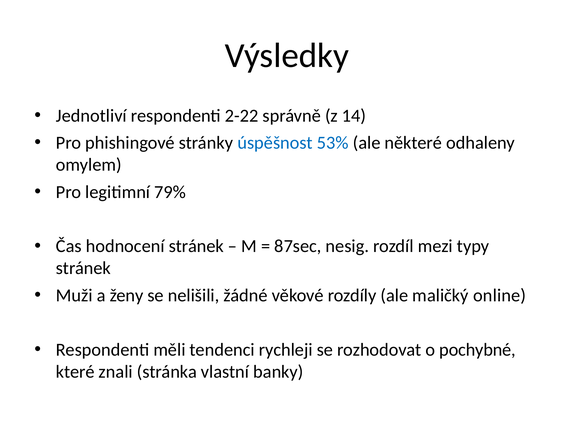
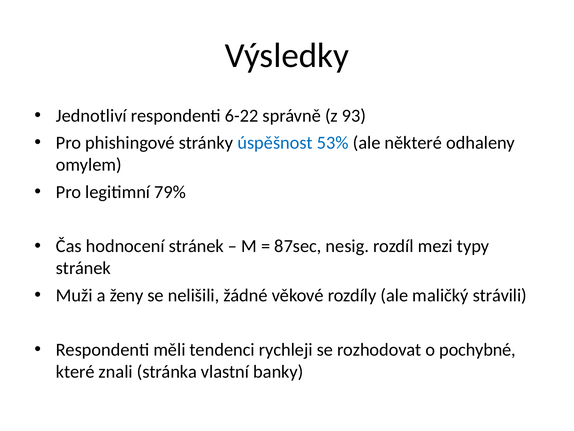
2-22: 2-22 -> 6-22 (242, 116)
14: 14 -> 93 (354, 116)
online: online -> strávili (500, 295)
